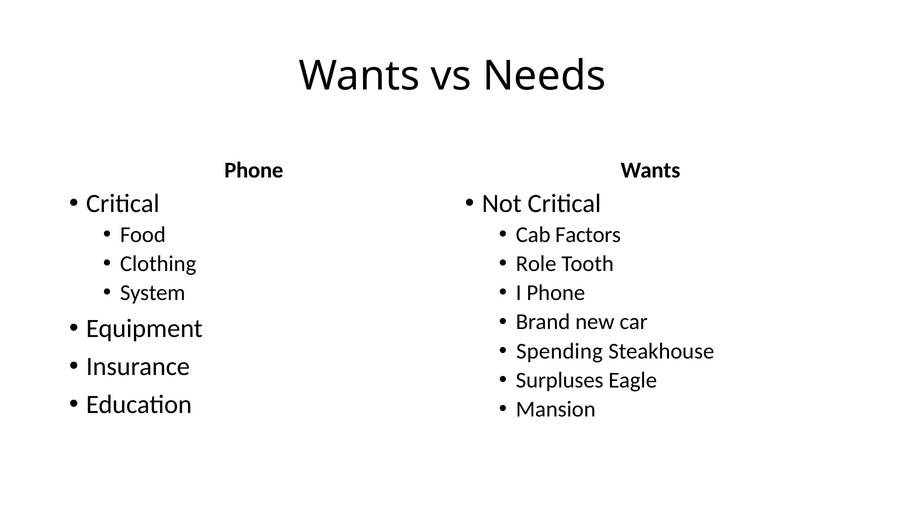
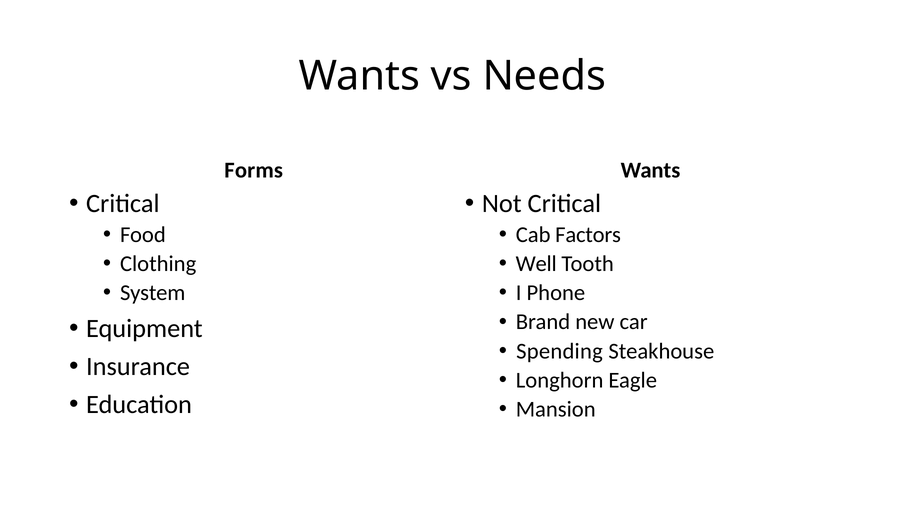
Phone: Phone -> Forms (254, 170)
Role: Role -> Well (536, 264)
Surpluses: Surpluses -> Longhorn (560, 380)
